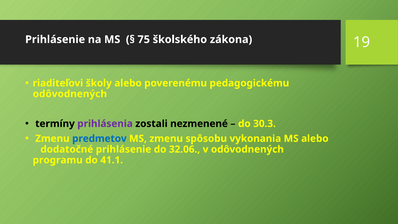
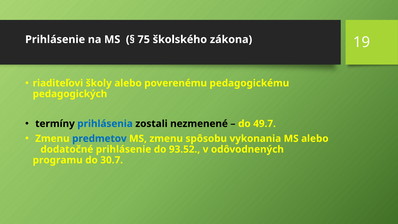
odôvodnených: odôvodnených -> pedagogických (70, 94)
prihlásenia colour: purple -> blue (105, 124)
30.3: 30.3 -> 49.7 (265, 124)
32.06: 32.06 -> 93.52 (185, 149)
41.1: 41.1 -> 30.7 (112, 160)
